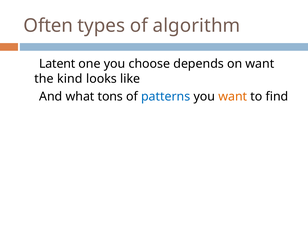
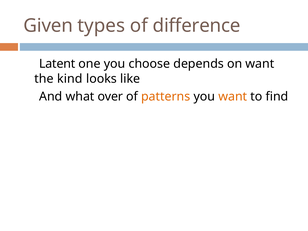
Often: Often -> Given (48, 26)
algorithm: algorithm -> difference (197, 26)
tons: tons -> over (110, 97)
patterns colour: blue -> orange (166, 97)
